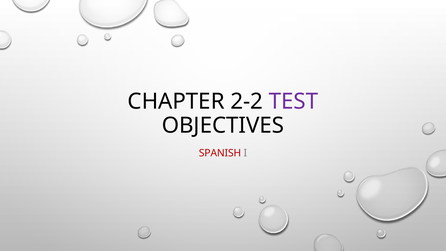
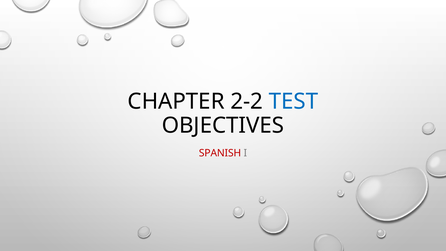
TEST colour: purple -> blue (293, 101)
